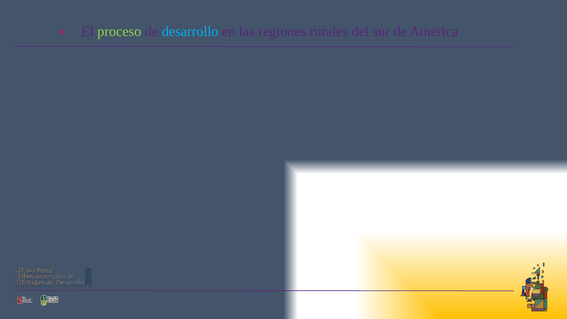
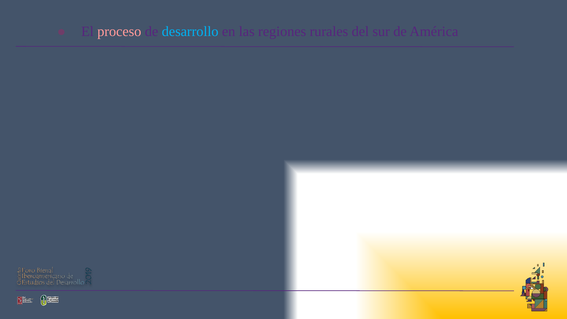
proceso colour: light green -> pink (119, 31)
